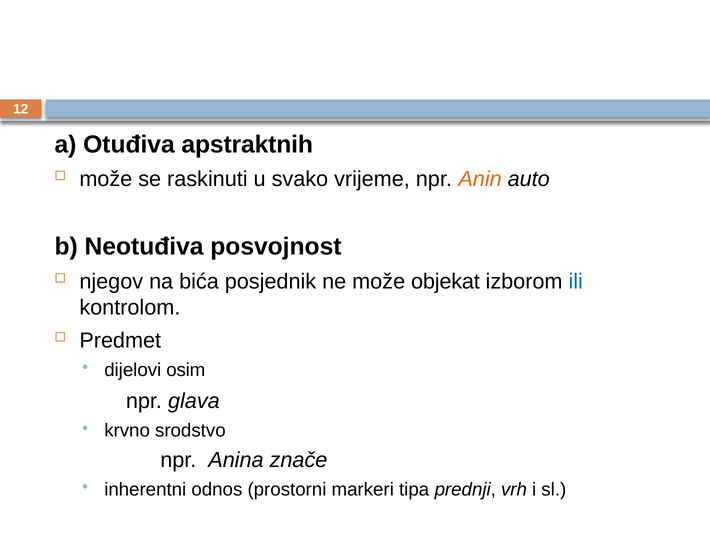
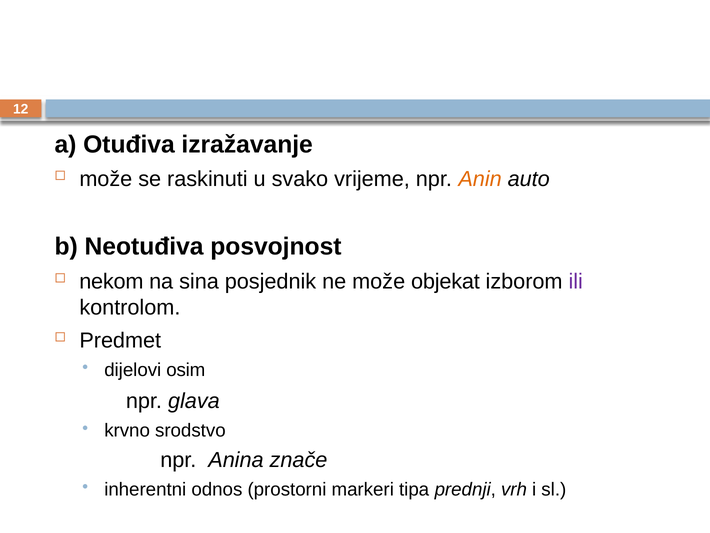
apstraktnih: apstraktnih -> izražavanje (247, 144)
njegov: njegov -> nekom (111, 281)
bića: bića -> sina (199, 281)
ili colour: blue -> purple (576, 281)
